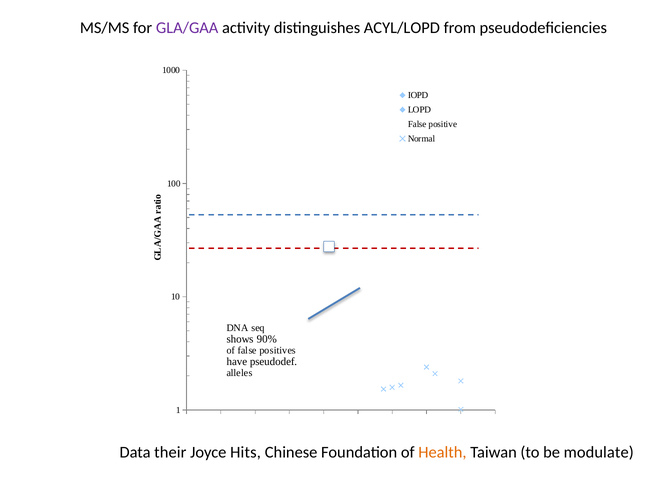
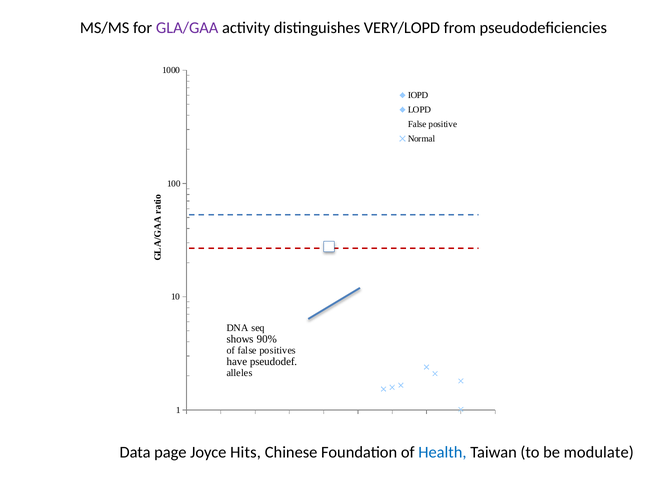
ACYL/LOPD: ACYL/LOPD -> VERY/LOPD (402, 28)
their: their -> page (170, 453)
Health colour: orange -> blue (442, 453)
